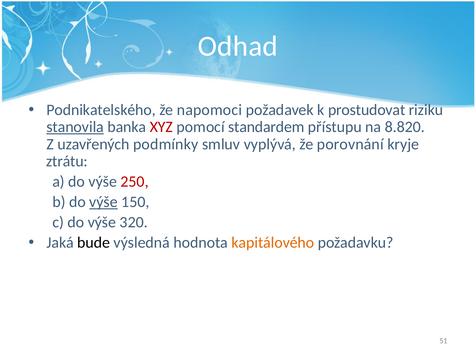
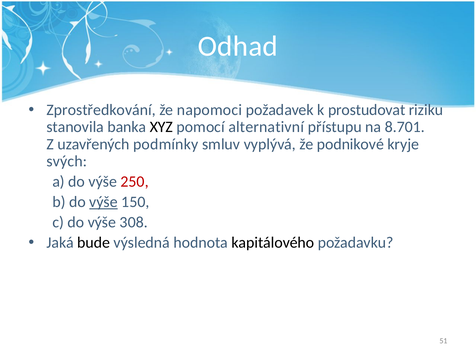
Podnikatelského: Podnikatelského -> Zprostředkování (101, 110)
stanovila underline: present -> none (75, 127)
XYZ colour: red -> black (161, 127)
standardem: standardem -> alternativní (266, 127)
8.820: 8.820 -> 8.701 (405, 127)
porovnání: porovnání -> podnikové (350, 144)
ztrátu: ztrátu -> svých (67, 161)
320: 320 -> 308 (134, 222)
kapitálového colour: orange -> black (273, 243)
